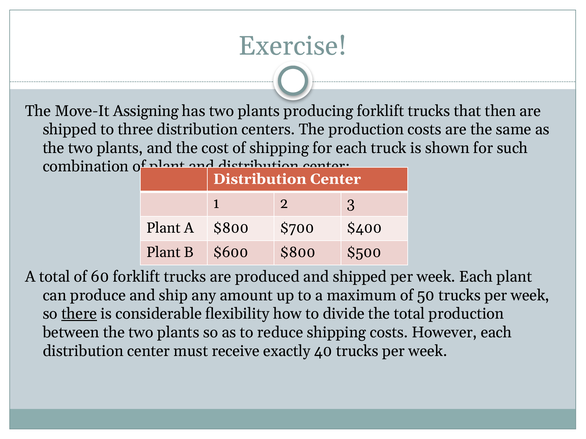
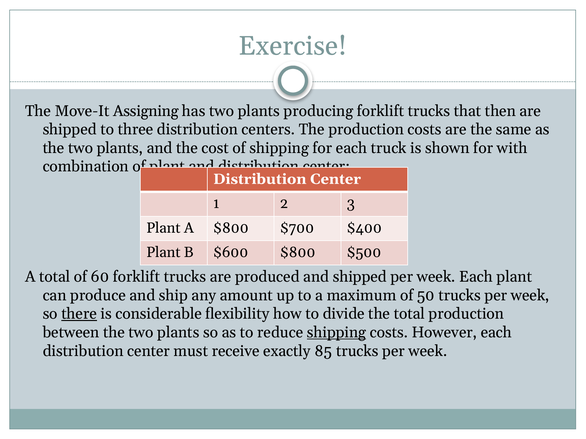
such: such -> with (512, 148)
shipping underline: none -> present (337, 333)
40: 40 -> 85 (323, 351)
